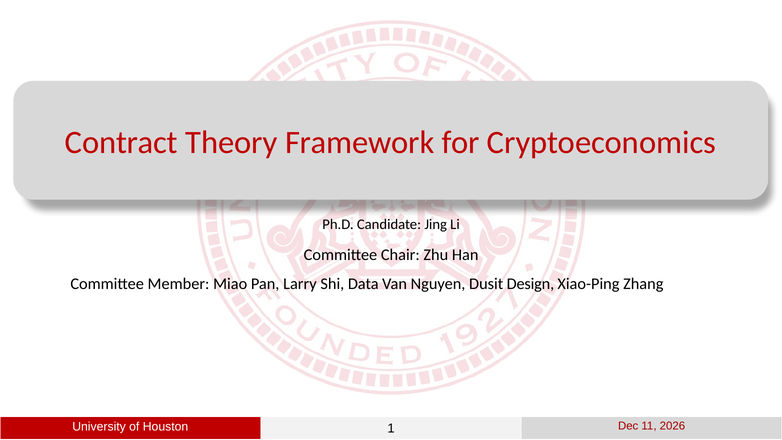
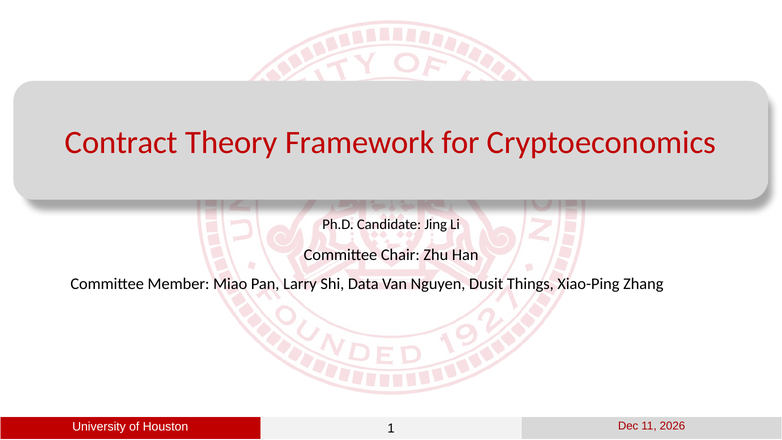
Design: Design -> Things (530, 284)
